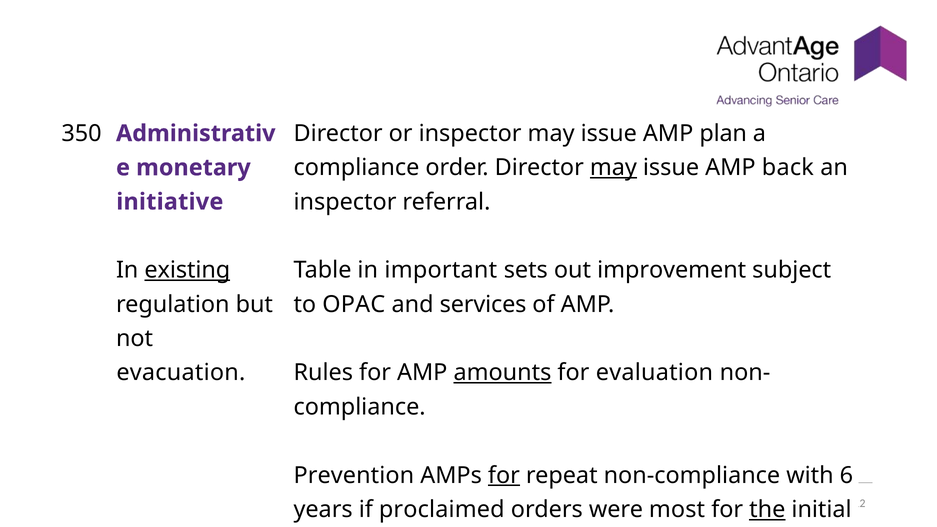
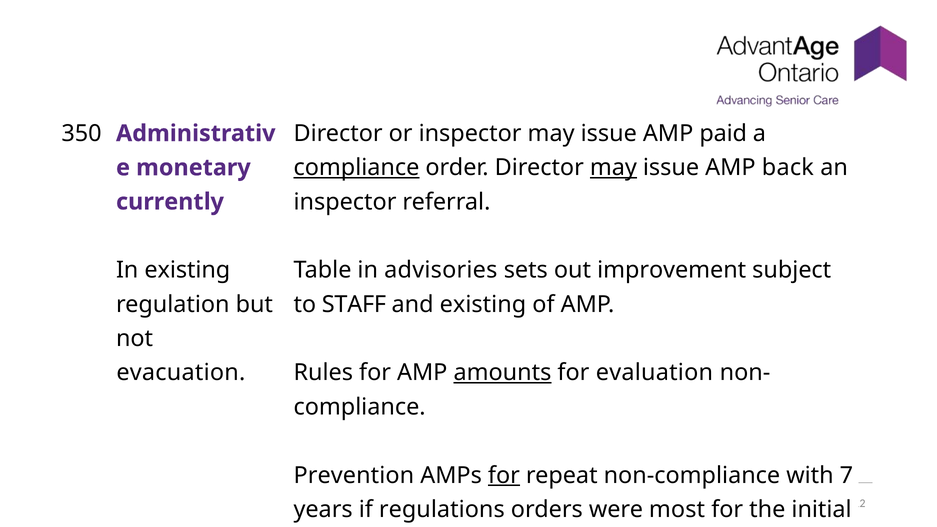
plan: plan -> paid (723, 133)
compliance underline: none -> present (356, 168)
initiative: initiative -> currently (170, 202)
existing underline: present -> none (187, 270)
important: important -> advisories (441, 270)
OPAC: OPAC -> STAFF (354, 304)
and services: services -> existing (483, 304)
6: 6 -> 7 (846, 475)
proclaimed: proclaimed -> regulations (442, 510)
the underline: present -> none (767, 510)
